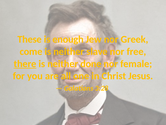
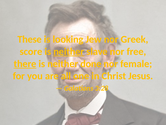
enough: enough -> looking (68, 39)
come: come -> score (31, 51)
neither underline: none -> present (69, 51)
